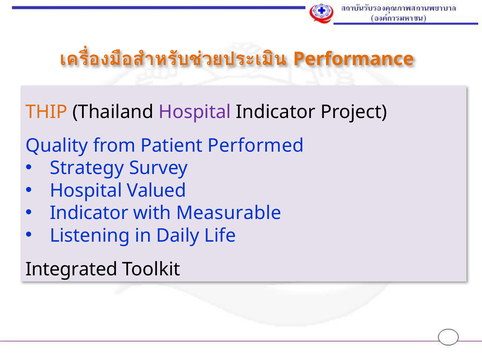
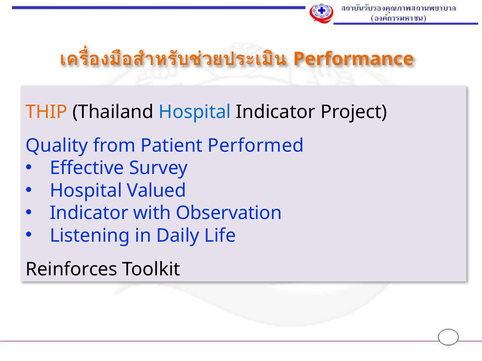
Hospital colour: purple -> blue (195, 112)
Strategy: Strategy -> Effective (87, 168)
Measurable: Measurable -> Observation (229, 213)
Integrated: Integrated -> Reinforces (72, 270)
